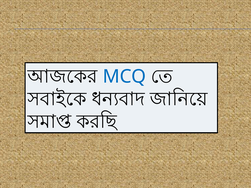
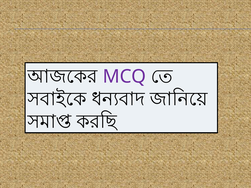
MCQ colour: blue -> purple (124, 77)
